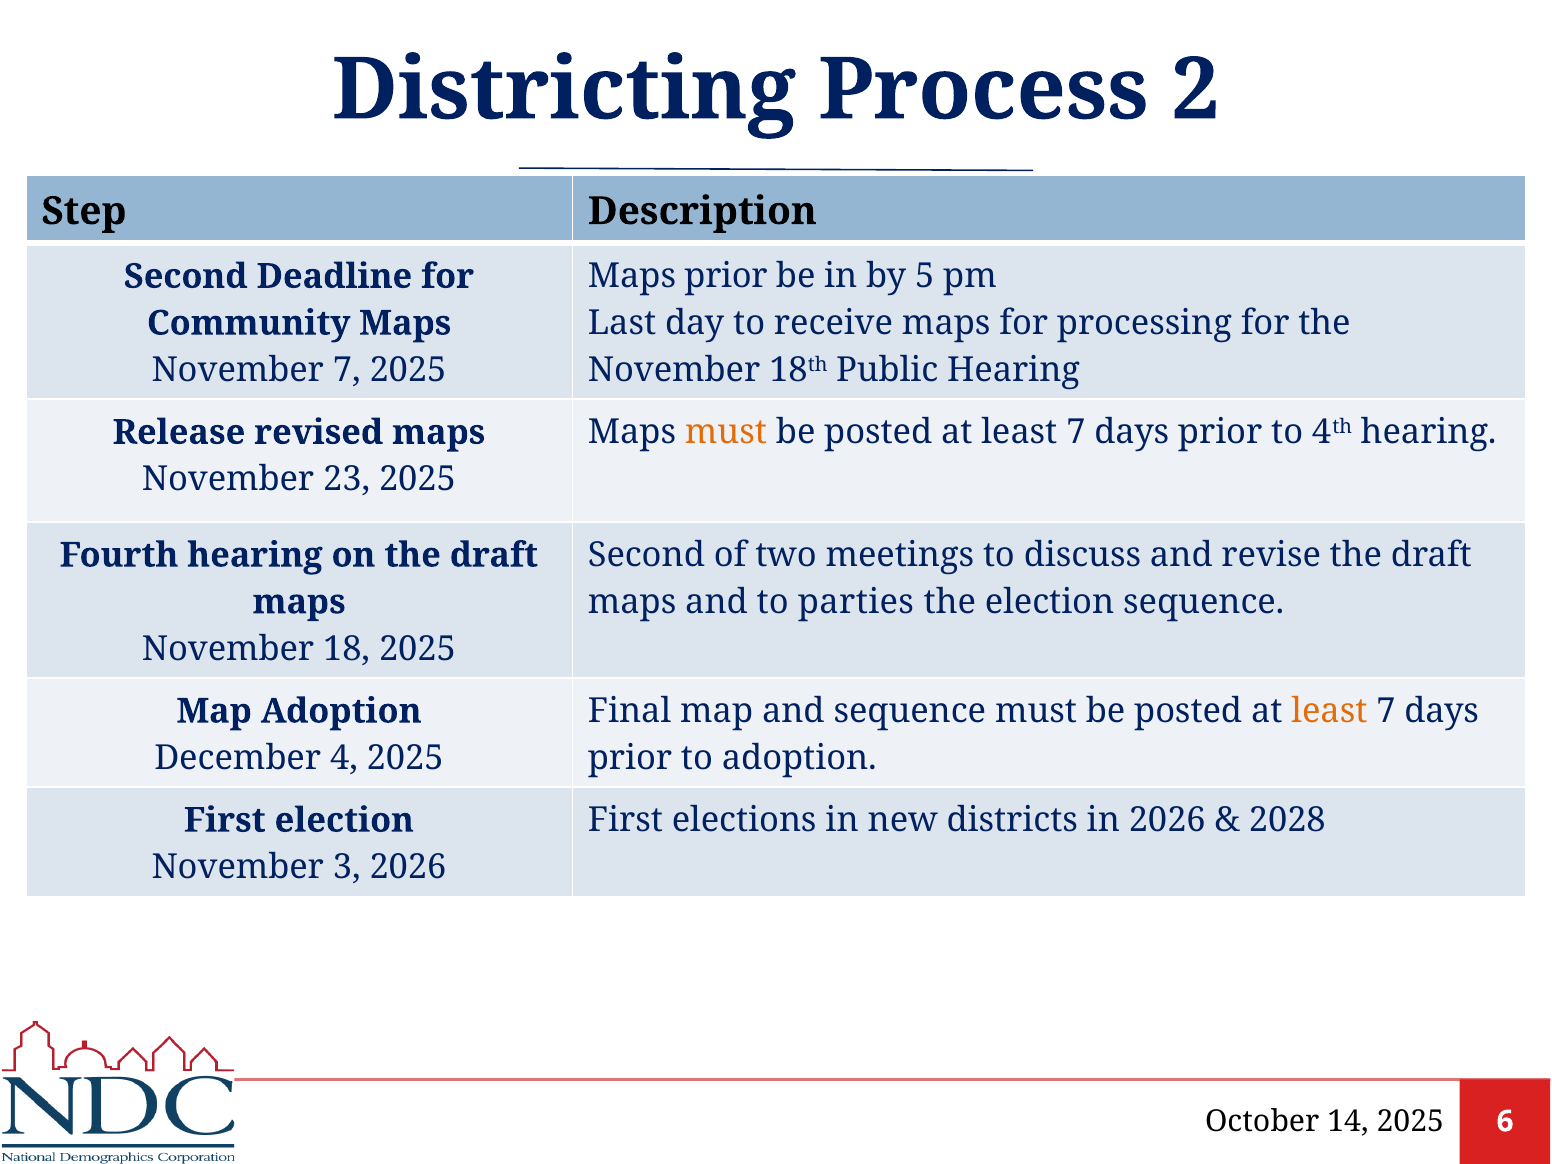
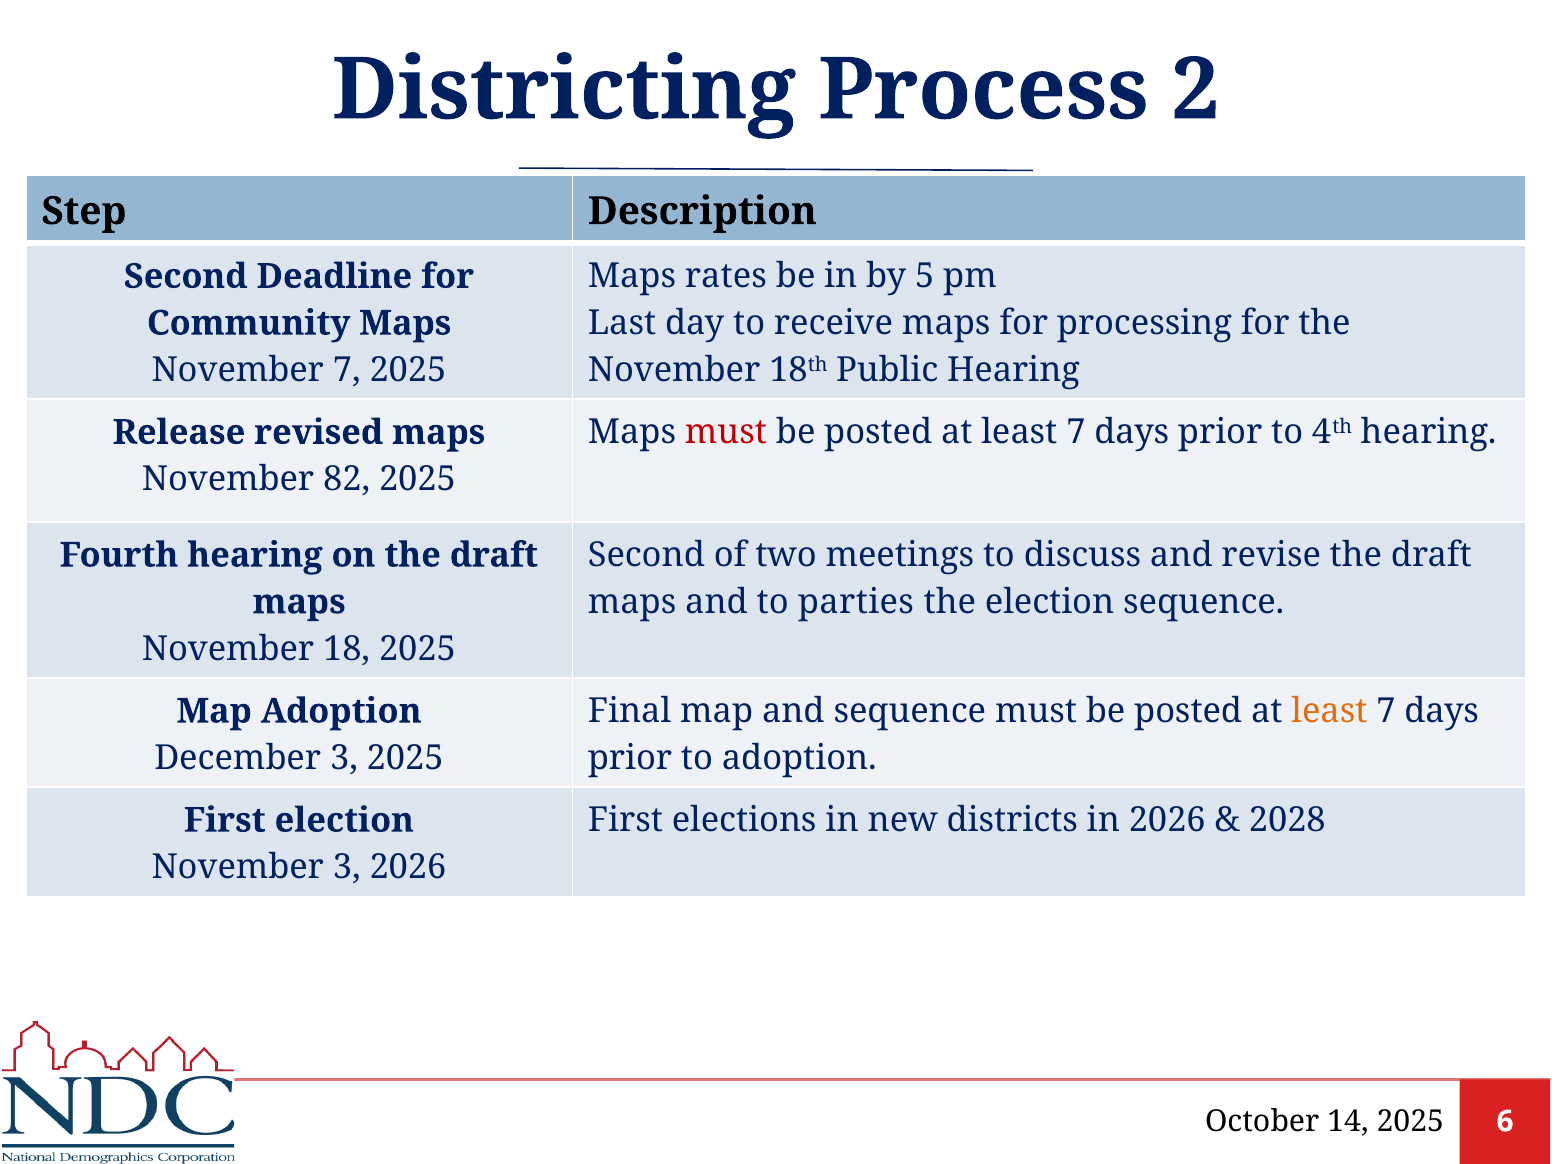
Maps prior: prior -> rates (726, 276)
must colour: orange -> red (726, 432)
23: 23 -> 82 (347, 479)
December 4: 4 -> 3 (344, 758)
